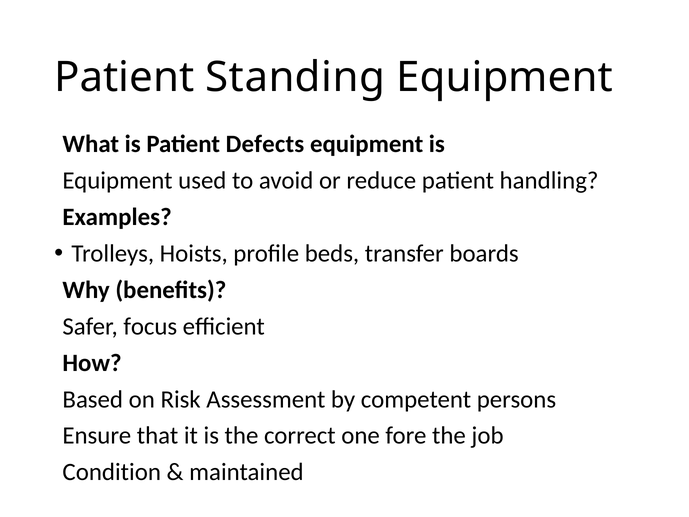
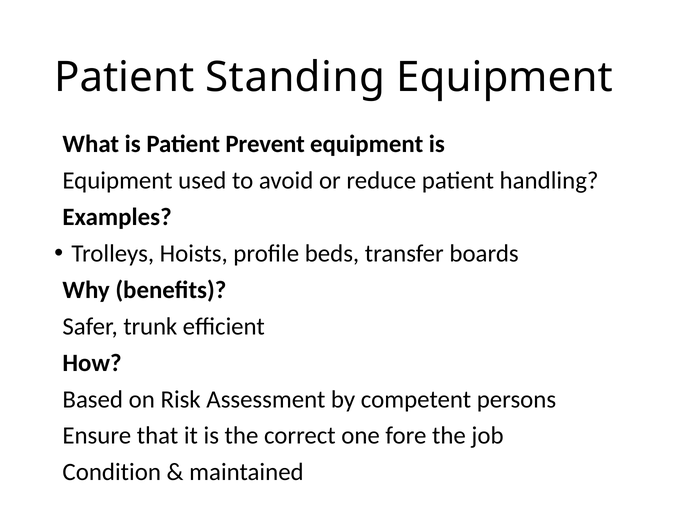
Defects: Defects -> Prevent (265, 144)
focus: focus -> trunk (150, 326)
